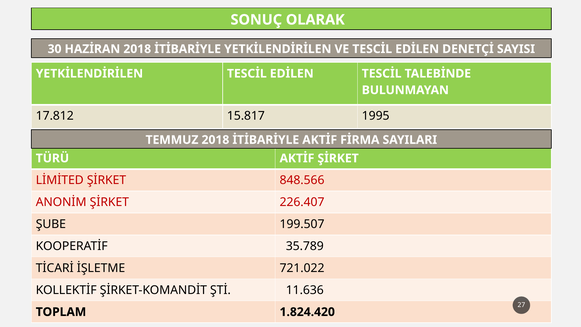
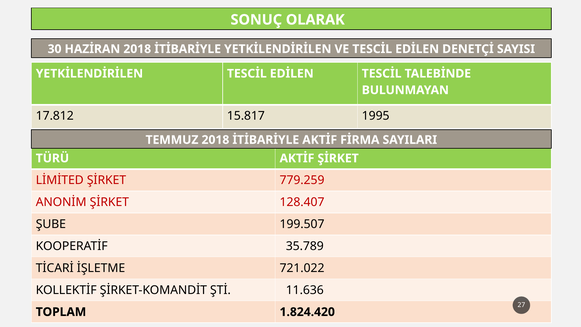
848.566: 848.566 -> 779.259 (302, 180)
226.407: 226.407 -> 128.407 (302, 202)
